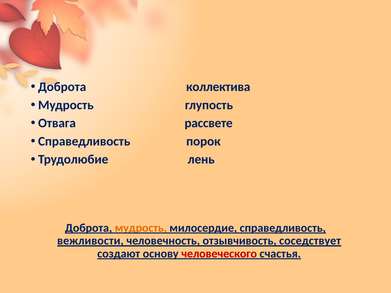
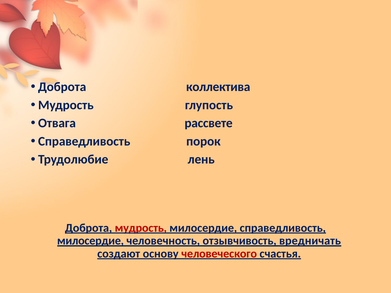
мудрость colour: orange -> red (141, 228)
вежливости: вежливости -> милосердие (90, 241)
соседствует: соседствует -> вредничать (310, 241)
